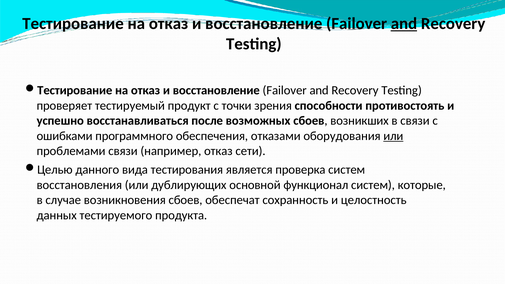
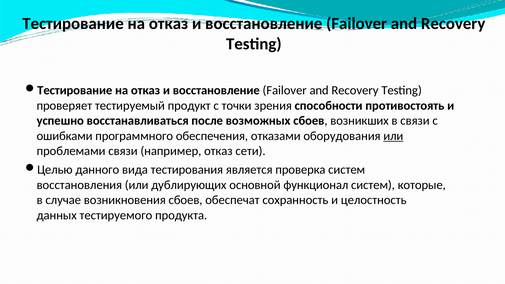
and underline: present -> none (404, 24)
